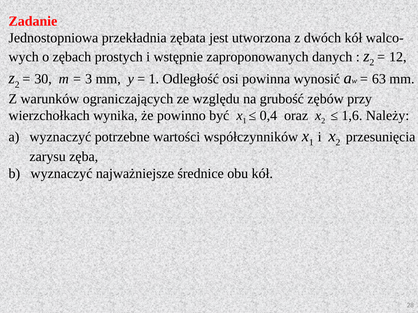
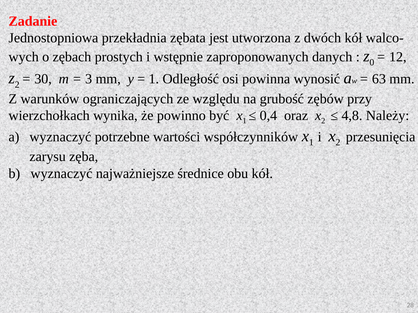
2: 2 -> 0 (372, 63)
1,6: 1,6 -> 4,8 (352, 116)
